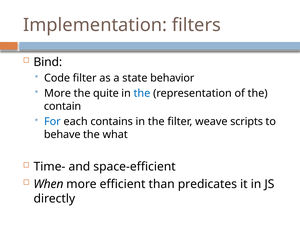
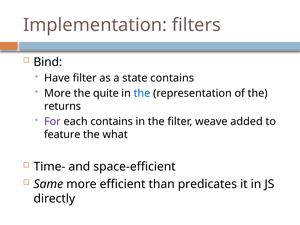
Code: Code -> Have (57, 78)
state behavior: behavior -> contains (172, 78)
contain: contain -> returns (63, 106)
For colour: blue -> purple (52, 122)
scripts: scripts -> added (246, 122)
behave: behave -> feature (62, 135)
When: When -> Same (48, 184)
